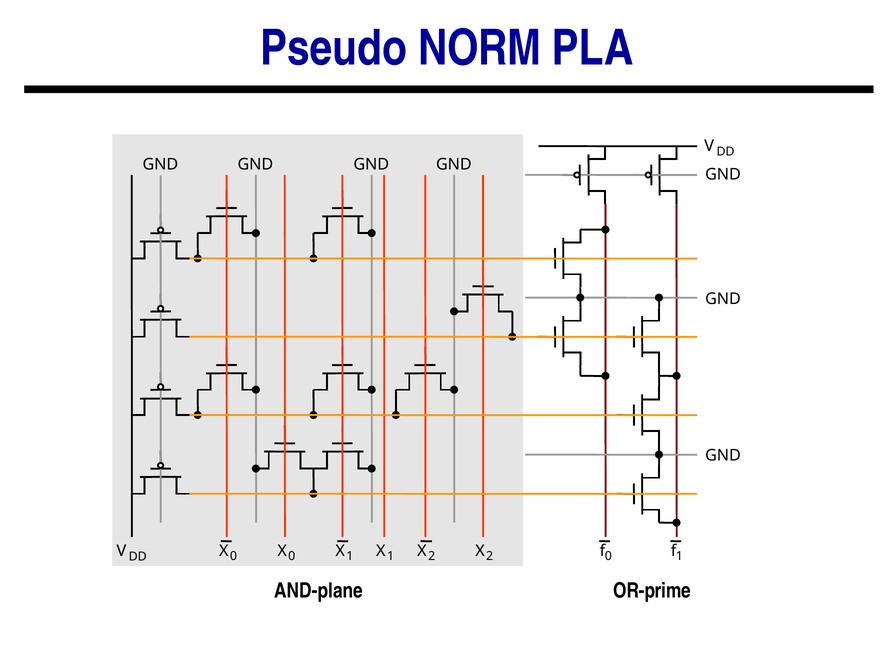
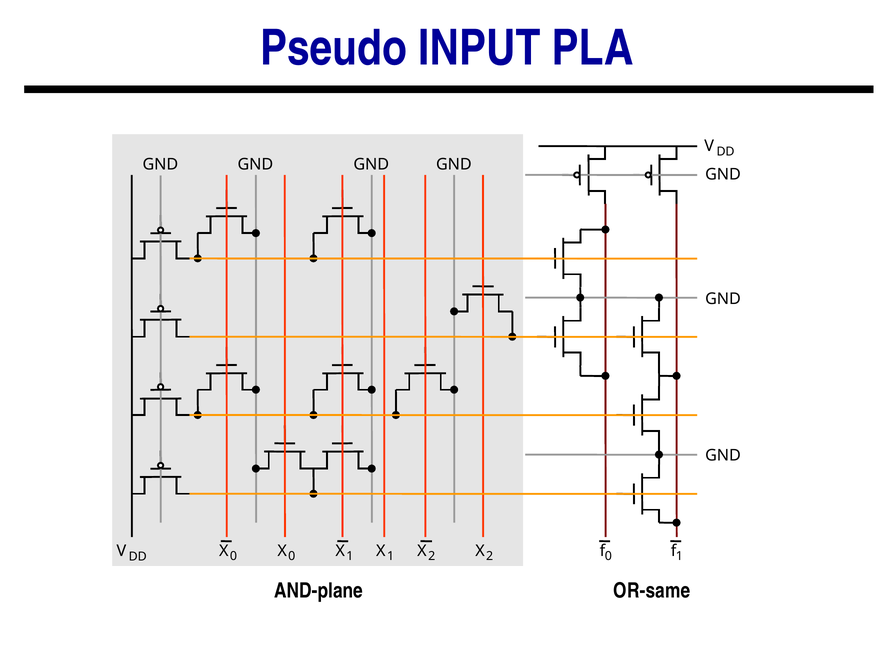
NORM: NORM -> INPUT (479, 48)
OR-prime: OR-prime -> OR-same (652, 590)
